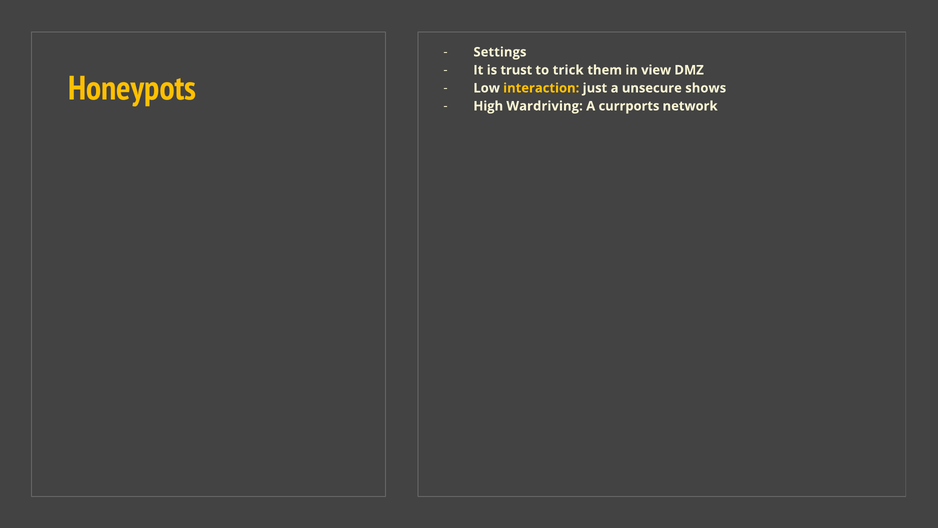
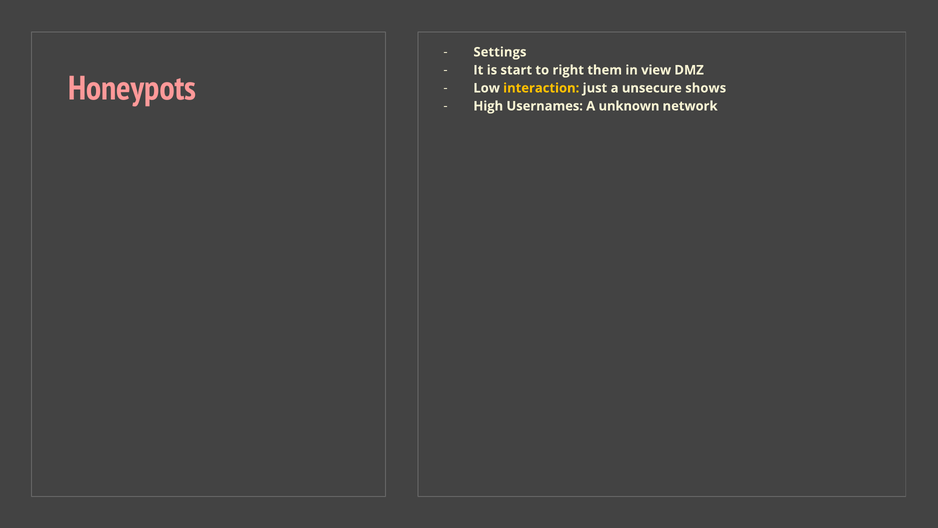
trust: trust -> start (516, 70)
trick: trick -> right (568, 70)
Honeypots colour: yellow -> pink (132, 89)
Wardriving: Wardriving -> Usernames (545, 106)
currports: currports -> unknown (629, 106)
